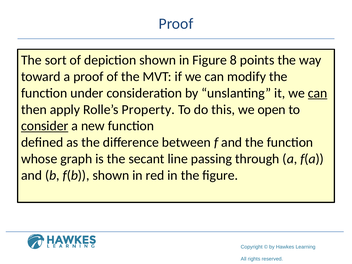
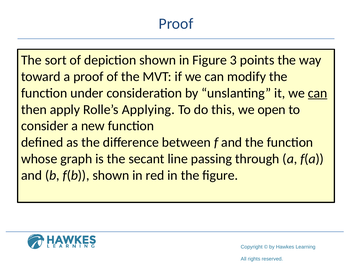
8: 8 -> 3 (233, 60)
Property: Property -> Applying (148, 109)
consider underline: present -> none (45, 126)
